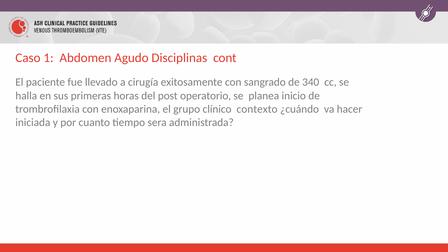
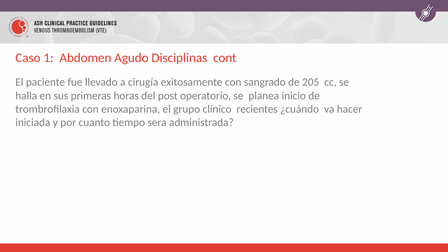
340: 340 -> 205 (311, 82)
contexto: contexto -> recientes (257, 109)
